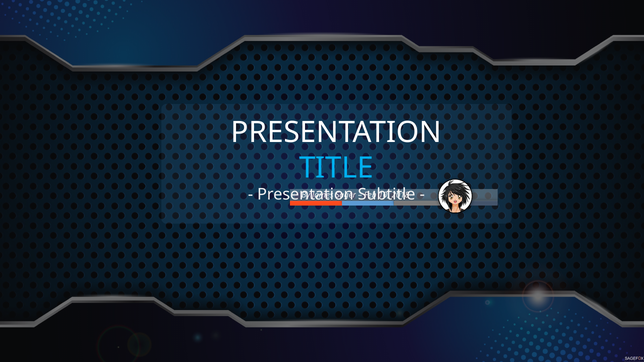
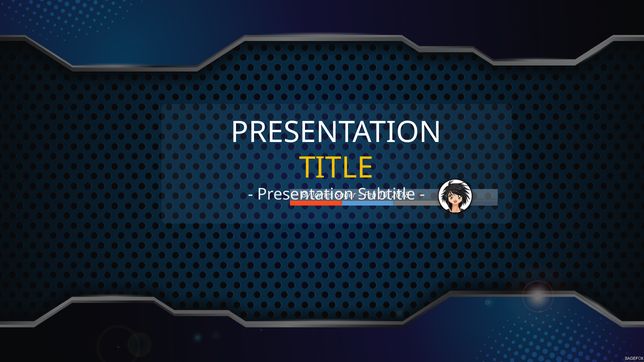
TITLE colour: light blue -> yellow (336, 168)
